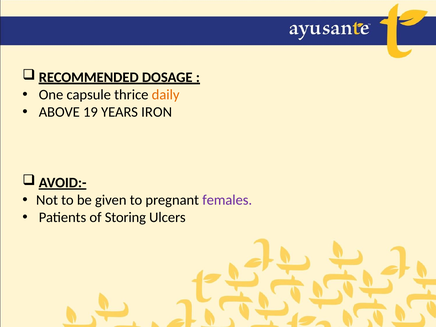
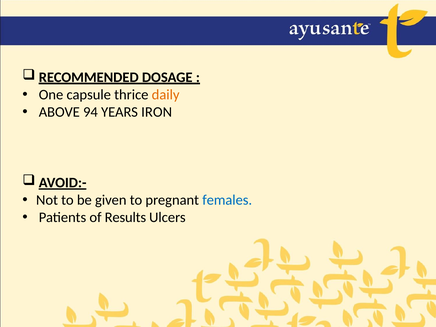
19: 19 -> 94 (90, 112)
females colour: purple -> blue (227, 200)
Storing: Storing -> Results (125, 218)
